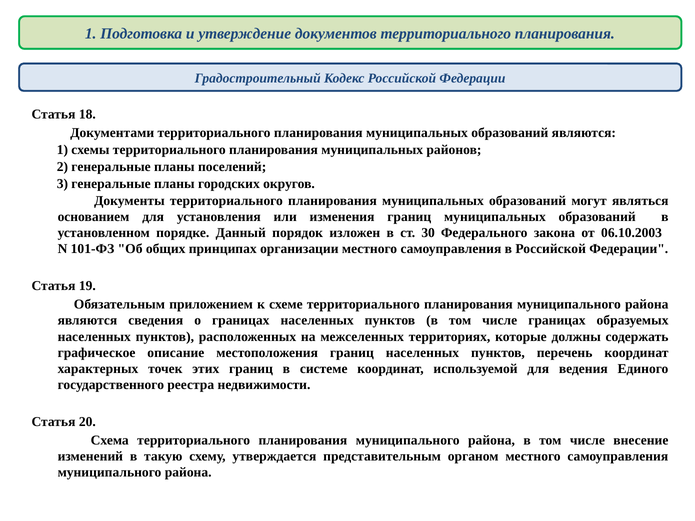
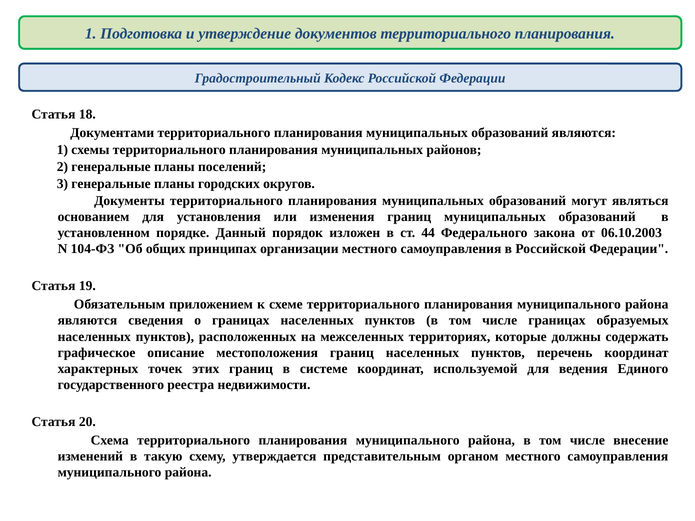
30: 30 -> 44 (428, 233)
101-ФЗ: 101-ФЗ -> 104-ФЗ (92, 249)
